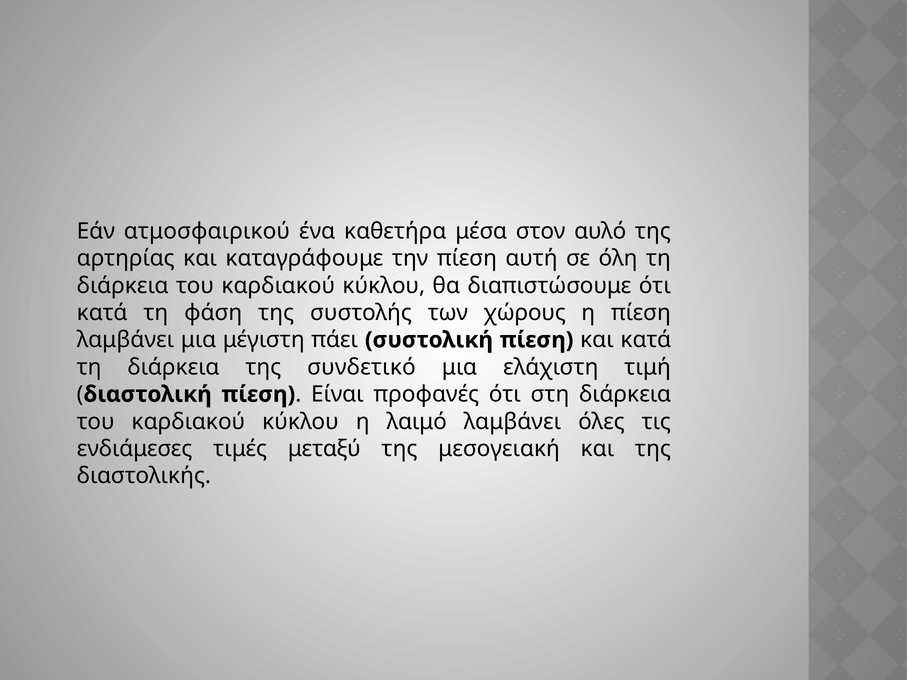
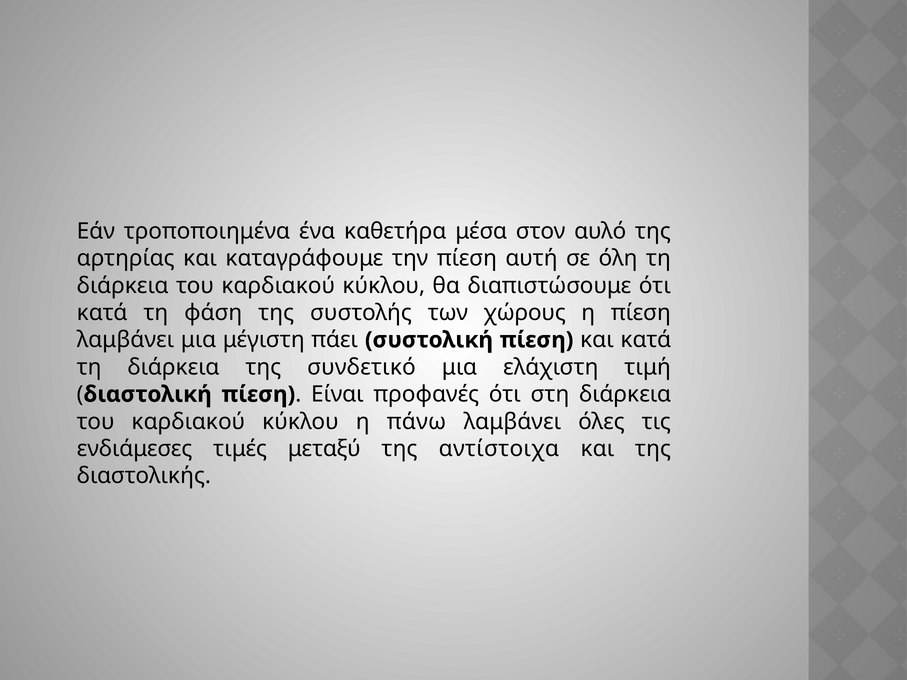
ατμοσφαιρικού: ατμοσφαιρικού -> τροποποιημένα (207, 231)
λαιμό: λαιμό -> πάνω (416, 422)
μεσογειακή: μεσογειακή -> αντίστοιχα (499, 449)
